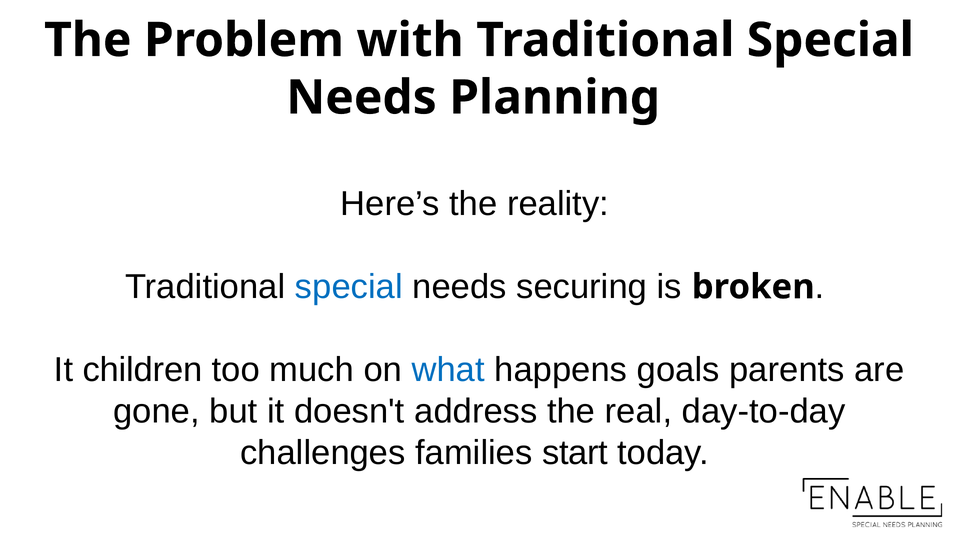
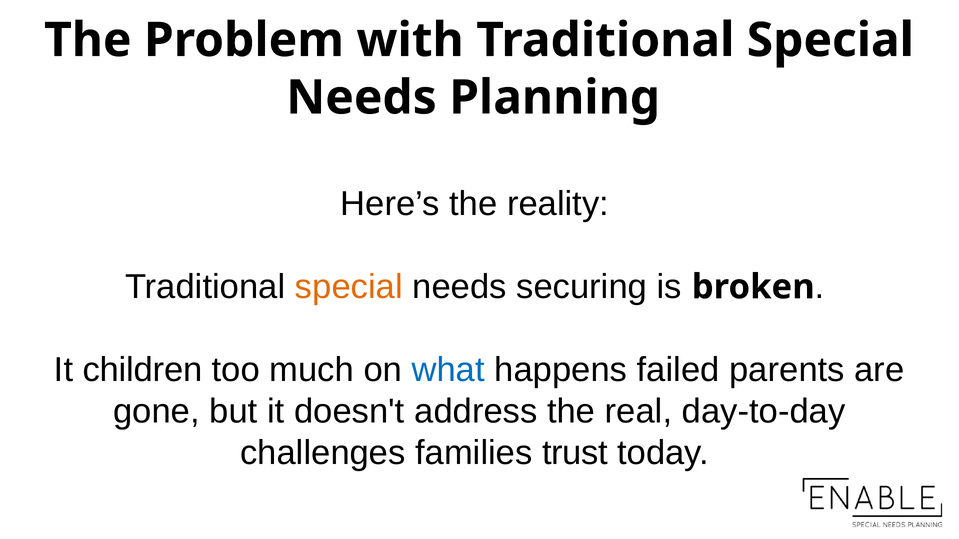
special colour: blue -> orange (349, 287)
goals: goals -> failed (678, 370)
start: start -> trust (575, 453)
